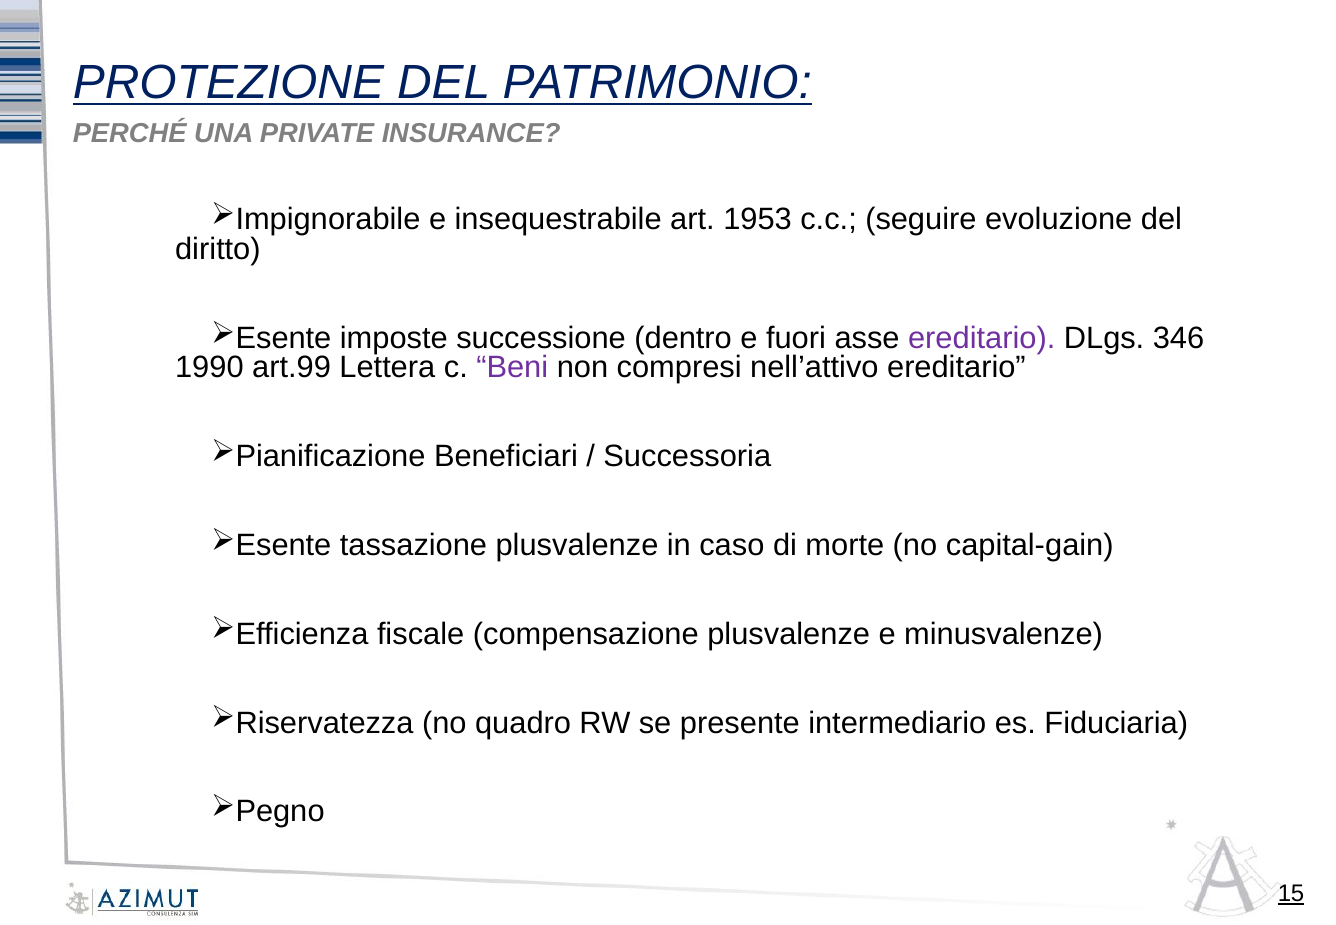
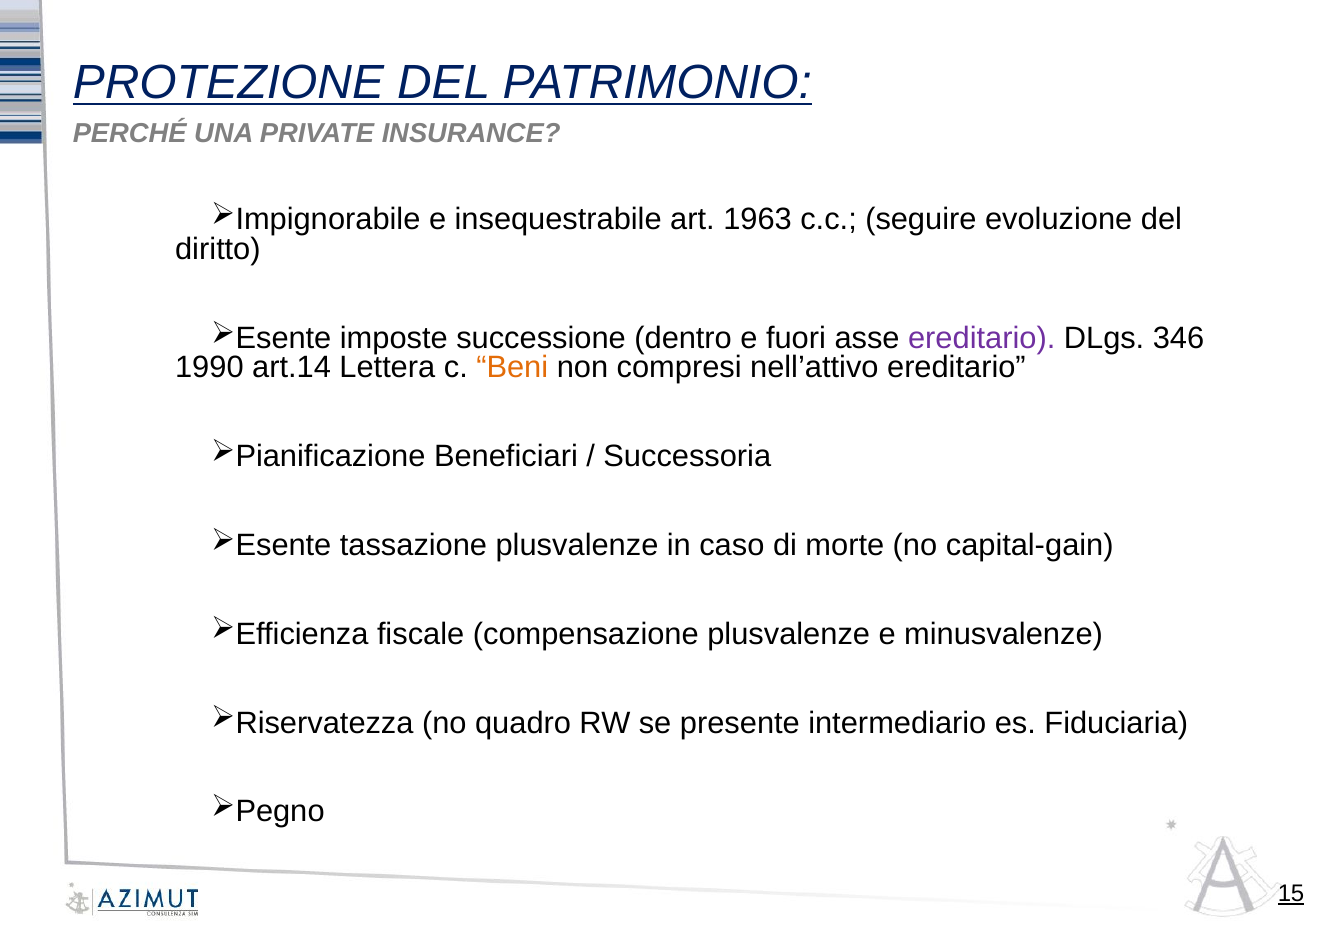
1953: 1953 -> 1963 (758, 220)
art.99: art.99 -> art.14 (292, 368)
Beni colour: purple -> orange (512, 368)
